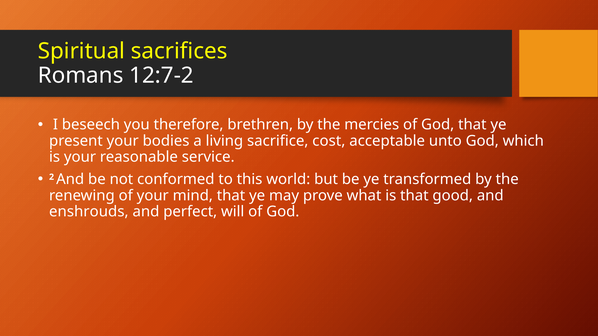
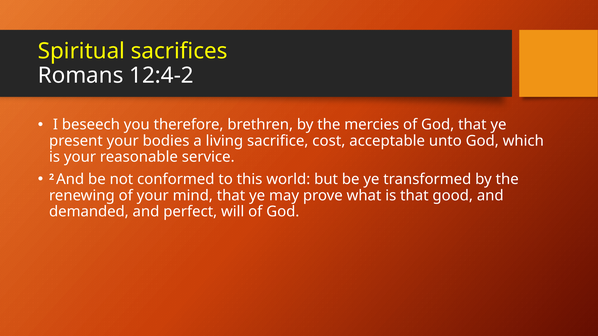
12:7-2: 12:7-2 -> 12:4-2 (161, 75)
enshrouds: enshrouds -> demanded (89, 212)
